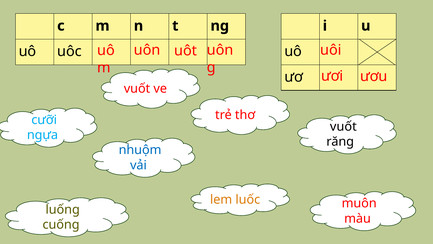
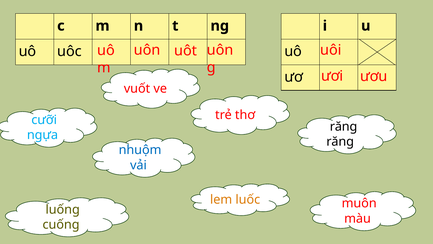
vuốt: vuốt -> răng (344, 126)
